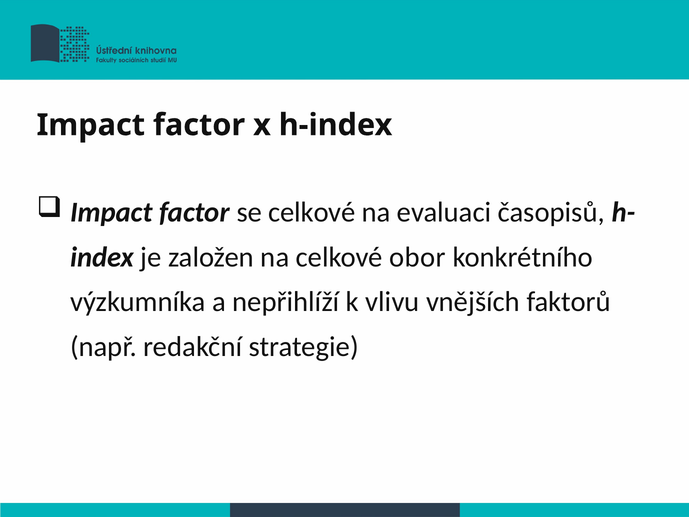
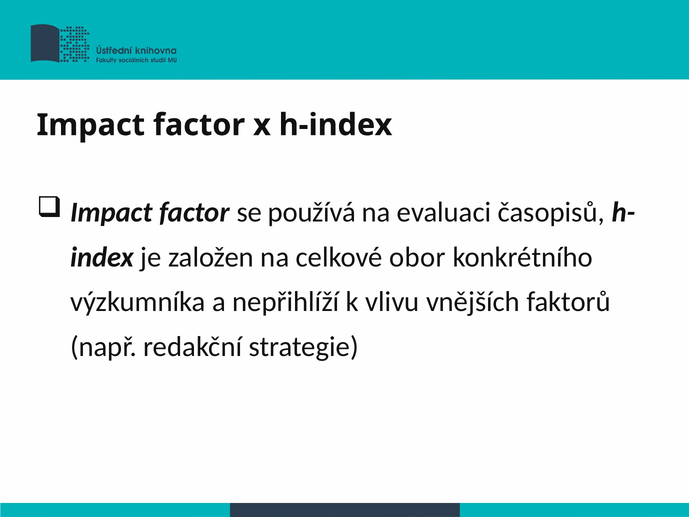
se celkové: celkové -> používá (312, 212)
